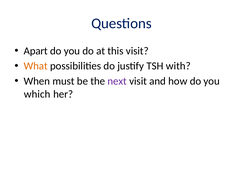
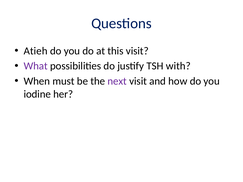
Apart: Apart -> Atieh (36, 51)
What colour: orange -> purple (36, 66)
which: which -> iodine (37, 94)
